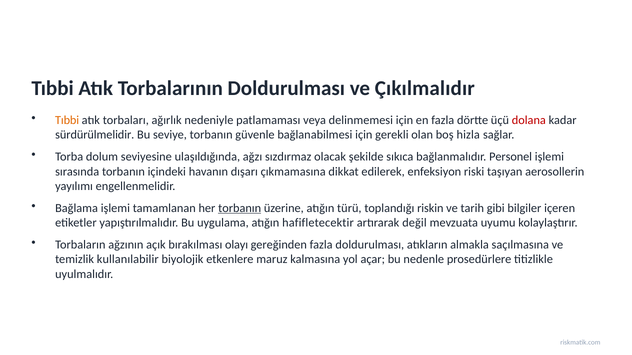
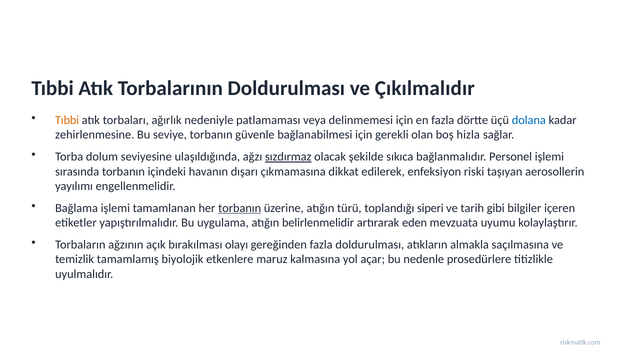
dolana colour: red -> blue (529, 120)
sürdürülmelidir: sürdürülmelidir -> zehirlenmesine (95, 135)
sızdırmaz underline: none -> present (288, 157)
riskin: riskin -> siperi (430, 208)
hafifletecektir: hafifletecektir -> belirlenmelidir (318, 223)
değil: değil -> eden (415, 223)
kullanılabilir: kullanılabilir -> tamamlamış (128, 260)
